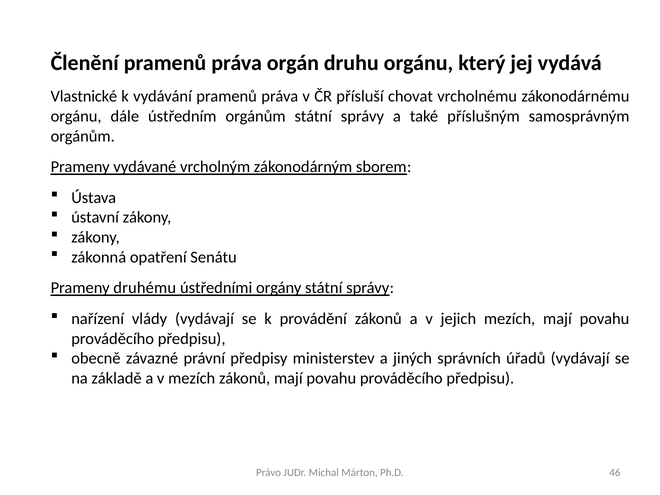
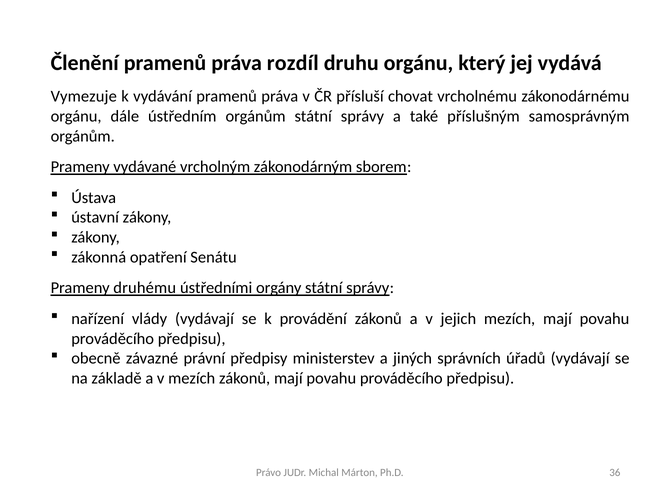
orgán: orgán -> rozdíl (293, 63)
Vlastnické: Vlastnické -> Vymezuje (84, 96)
46: 46 -> 36 (615, 473)
